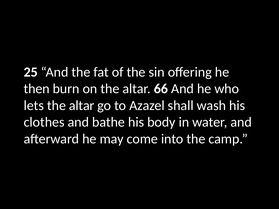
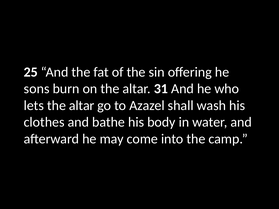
then: then -> sons (37, 89)
66: 66 -> 31 (161, 89)
